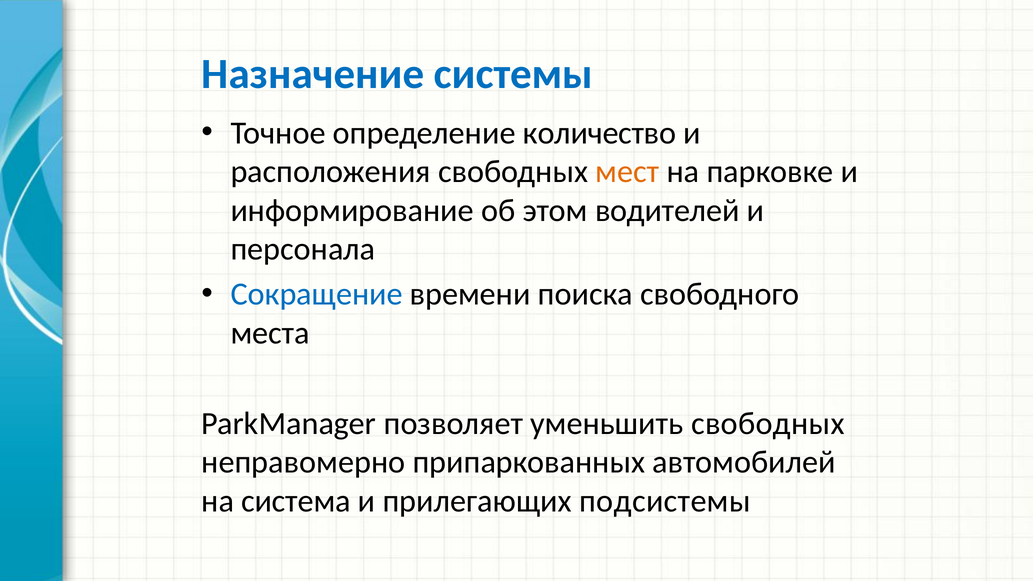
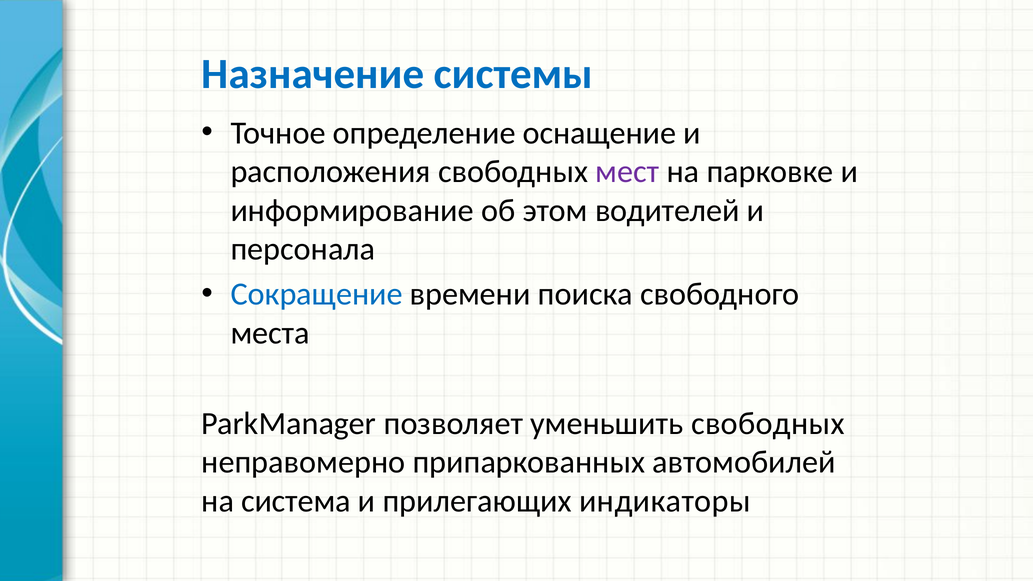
количество: количество -> оснащение (599, 133)
мест colour: orange -> purple (627, 172)
подсистемы: подсистемы -> индикаторы (665, 501)
